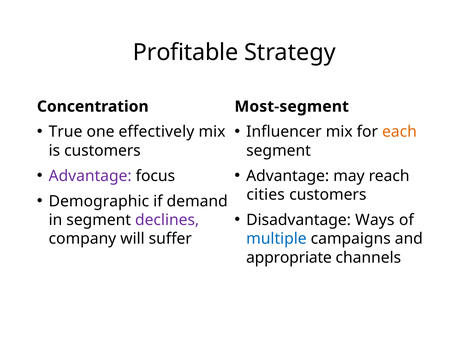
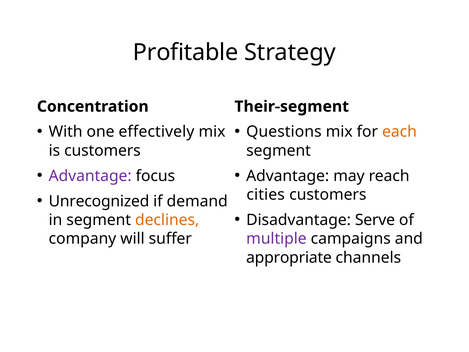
Most-segment: Most-segment -> Their-segment (292, 106)
True: True -> With (66, 132)
Influencer: Influencer -> Questions (284, 132)
Demographic: Demographic -> Unrecognized (99, 201)
Ways: Ways -> Serve (375, 220)
declines colour: purple -> orange (167, 220)
multiple colour: blue -> purple (276, 239)
